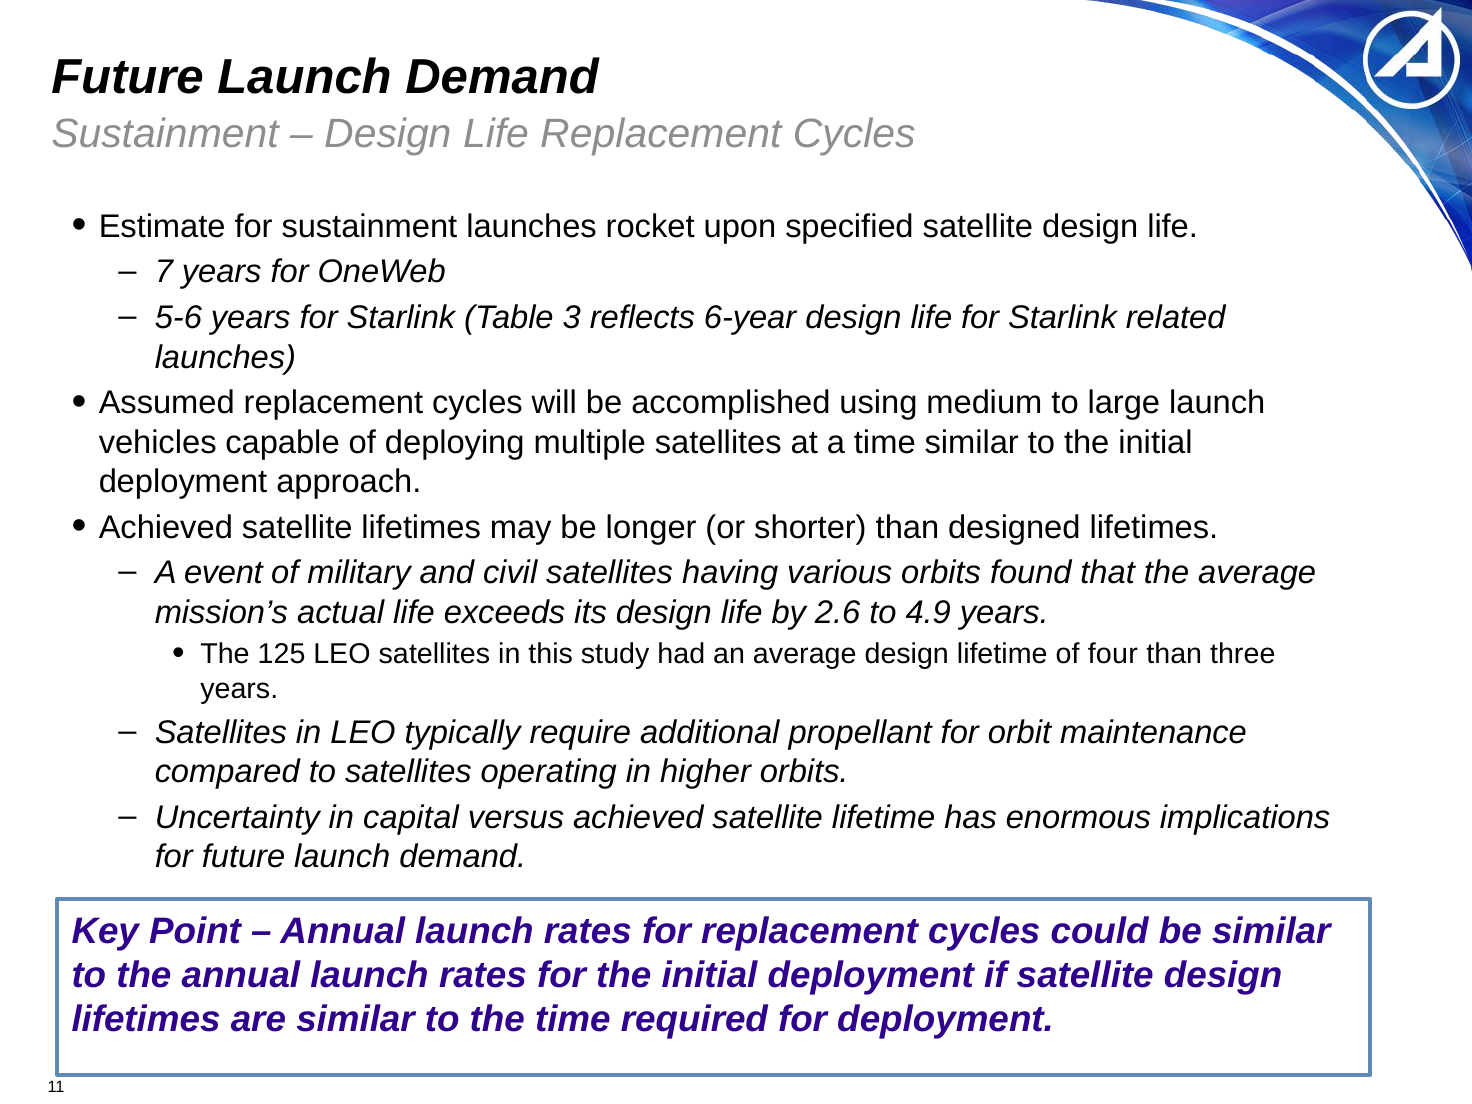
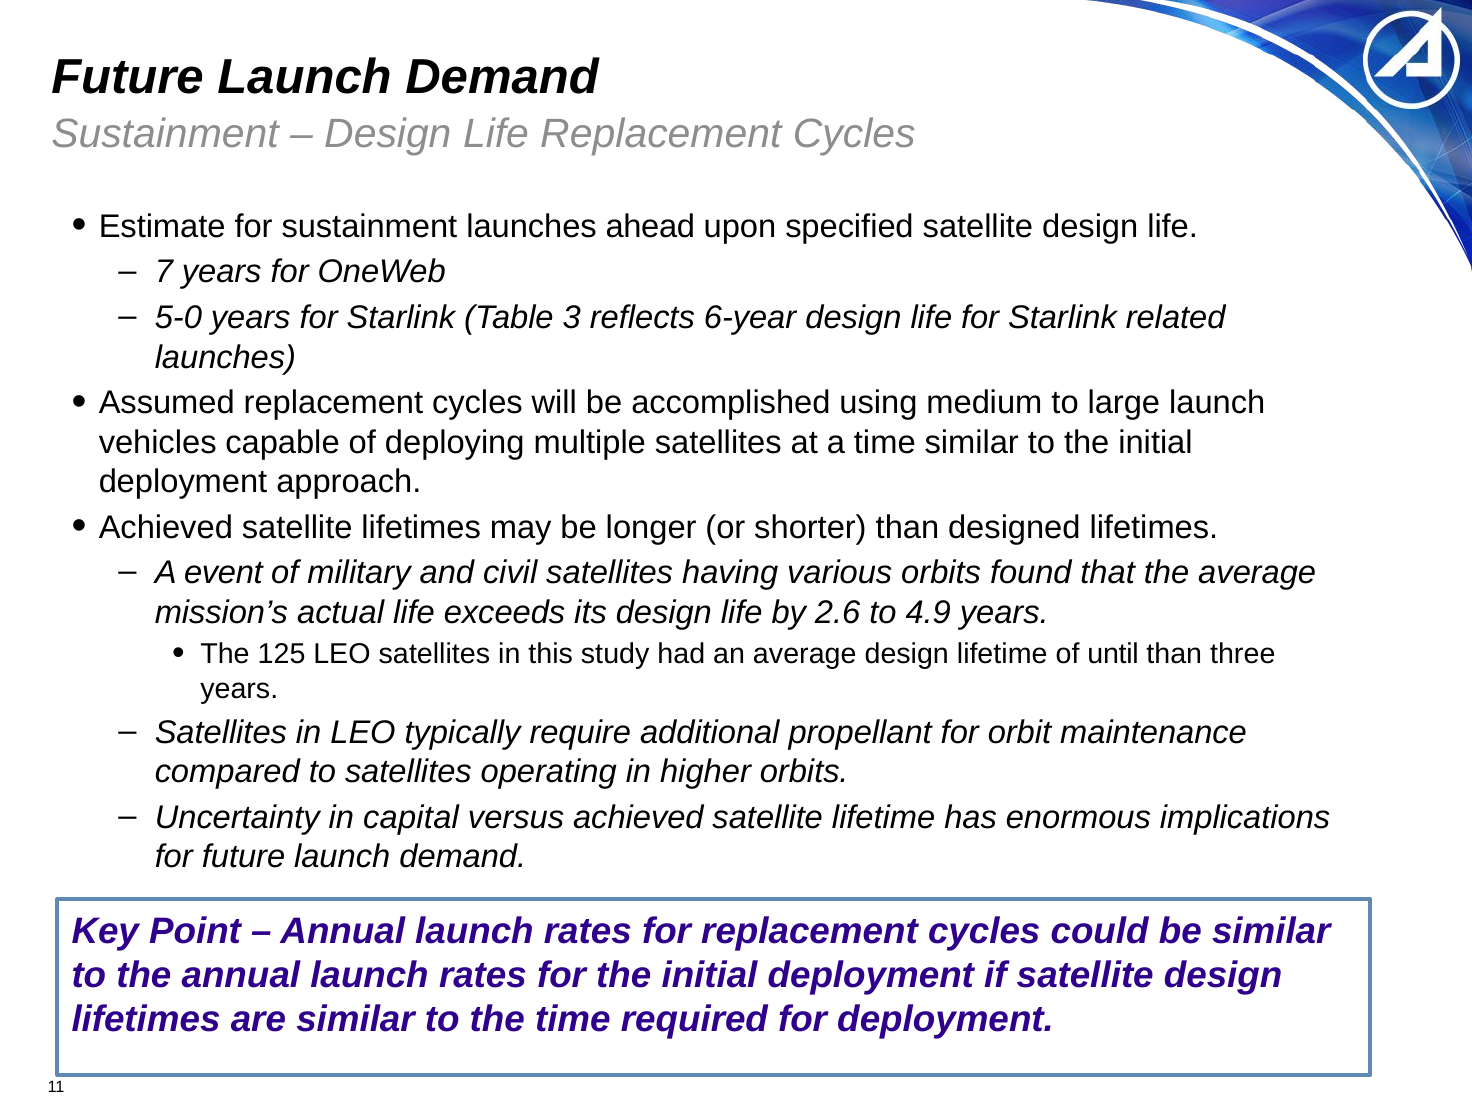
rocket: rocket -> ahead (650, 226)
5-6: 5-6 -> 5-0 (178, 318)
four: four -> until (1113, 655)
